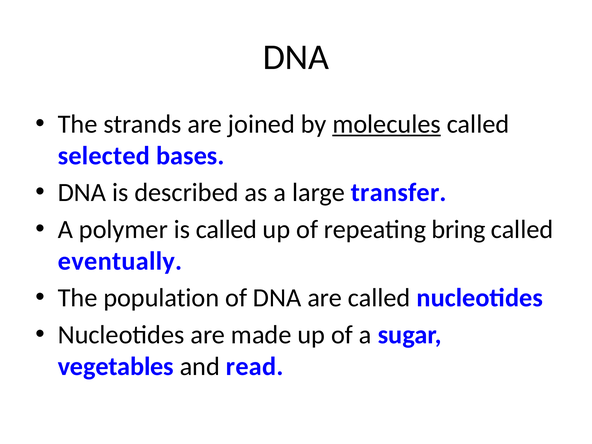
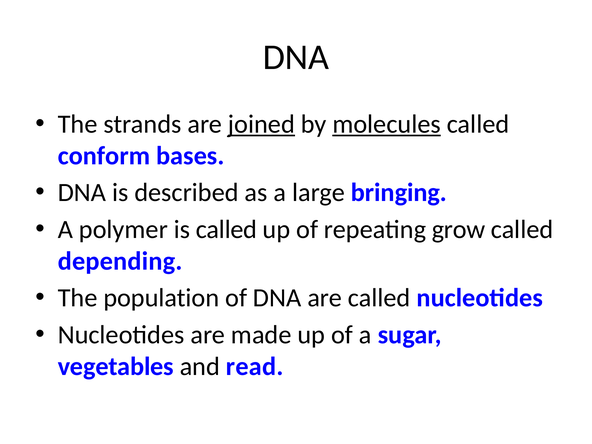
joined underline: none -> present (261, 124)
selected: selected -> conform (104, 156)
transfer: transfer -> bringing (399, 193)
bring: bring -> grow (459, 229)
eventually: eventually -> depending (120, 261)
